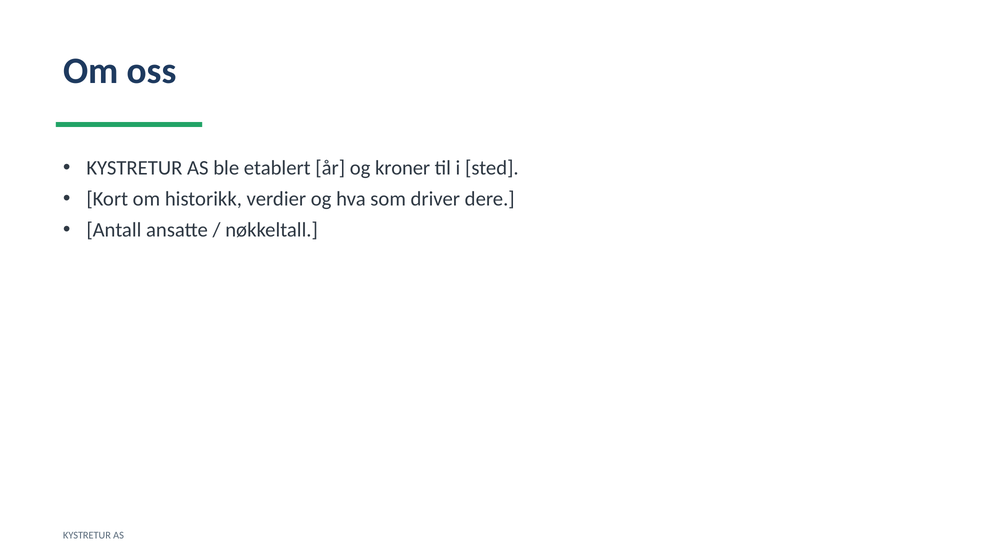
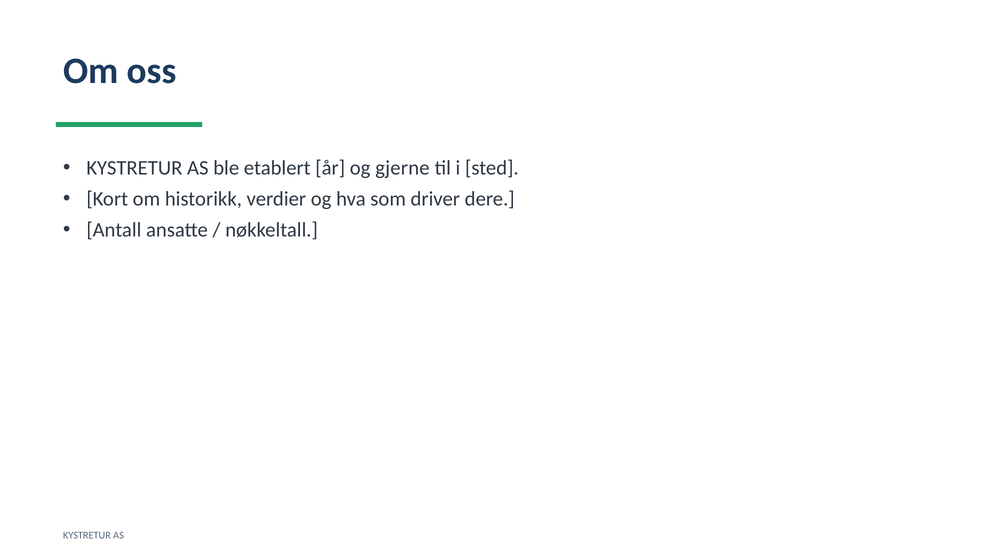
kroner: kroner -> gjerne (402, 168)
